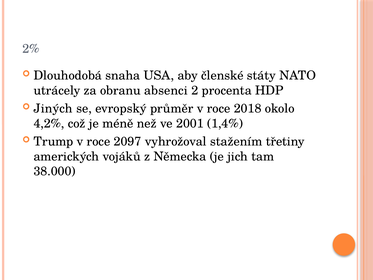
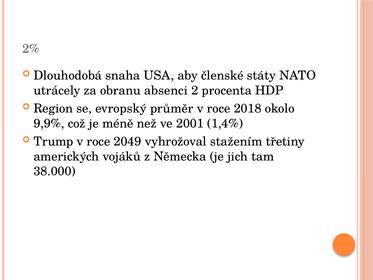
Jiných: Jiných -> Region (53, 108)
4,2%: 4,2% -> 9,9% (49, 123)
2097: 2097 -> 2049 (127, 141)
